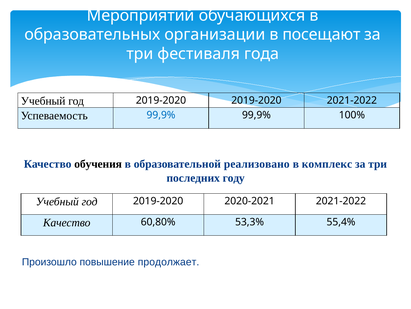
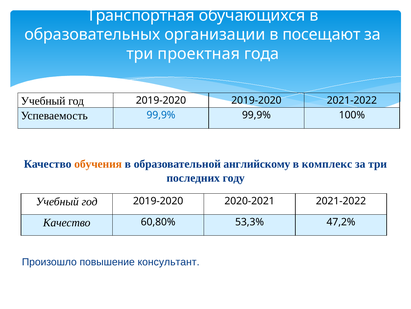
Мероприятий: Мероприятий -> Транспортная (141, 15)
фестиваля: фестиваля -> проектная (199, 54)
обучения colour: black -> orange (98, 164)
реализовано: реализовано -> английскому (257, 164)
55,4%: 55,4% -> 47,2% (341, 222)
продолжает: продолжает -> консультант (169, 261)
